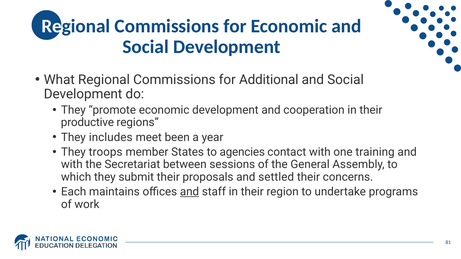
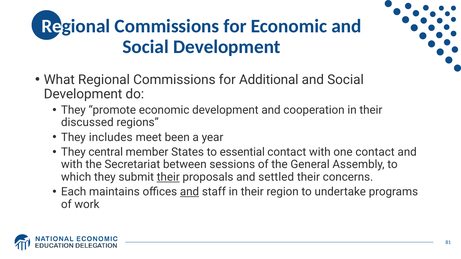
productive: productive -> discussed (87, 123)
troops: troops -> central (106, 152)
agencies: agencies -> essential (242, 152)
one training: training -> contact (375, 152)
their underline: none -> present (168, 177)
